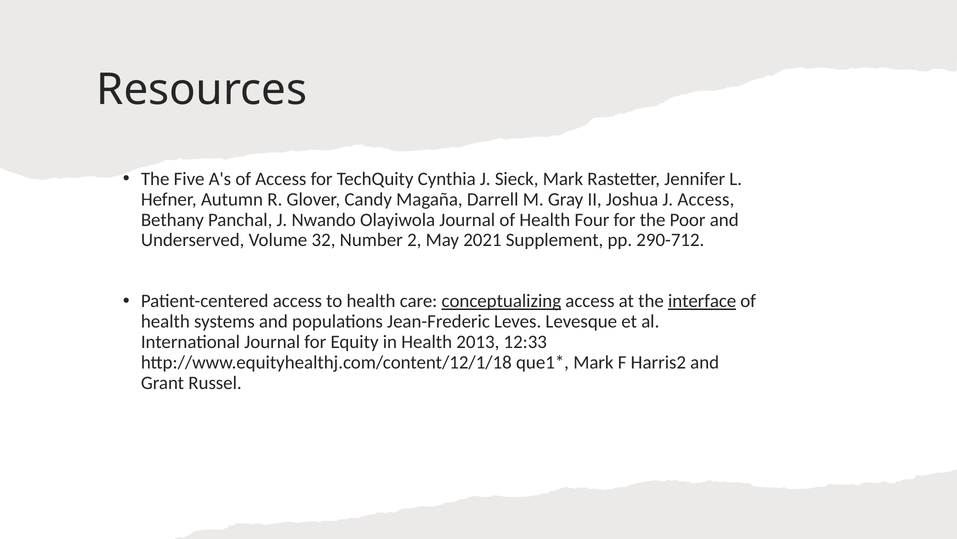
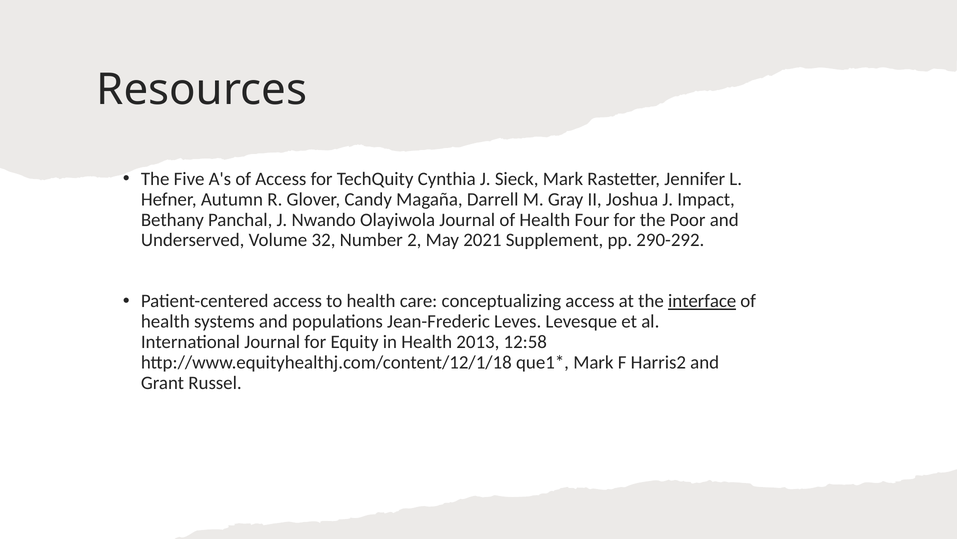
J Access: Access -> Impact (706, 199)
290-712: 290-712 -> 290-292 (670, 240)
conceptualizing underline: present -> none (501, 301)
12:33: 12:33 -> 12:58 (525, 342)
